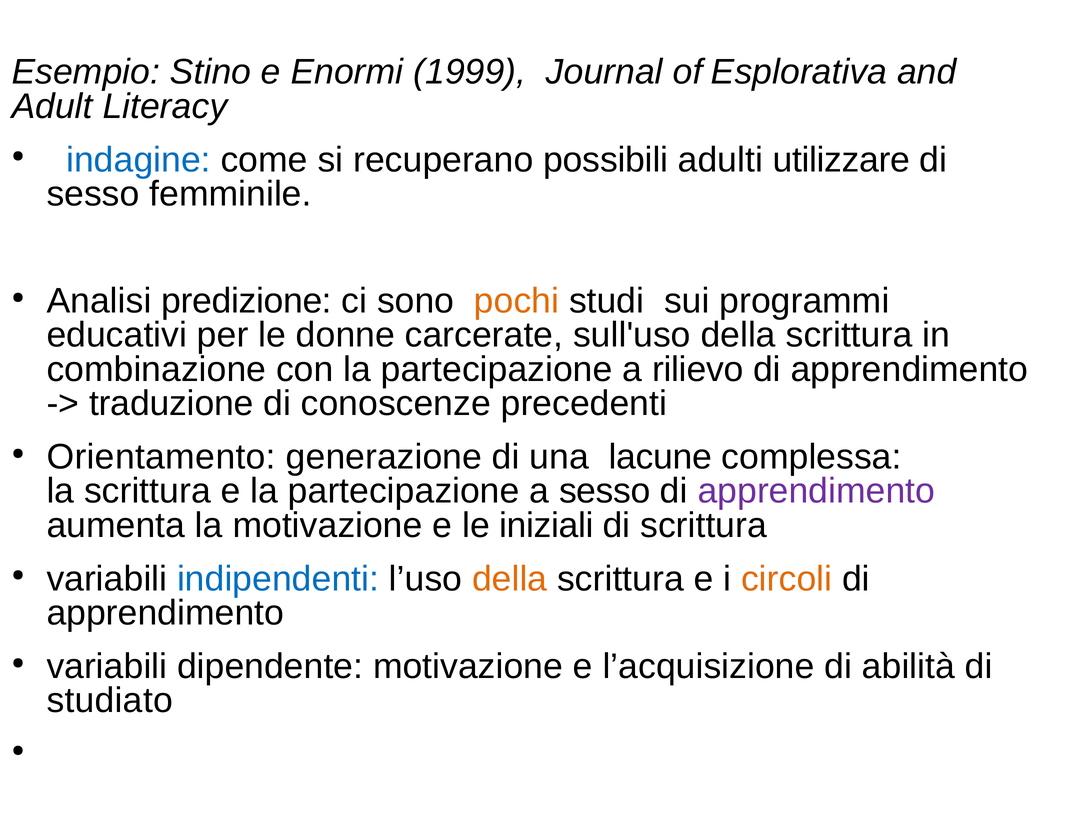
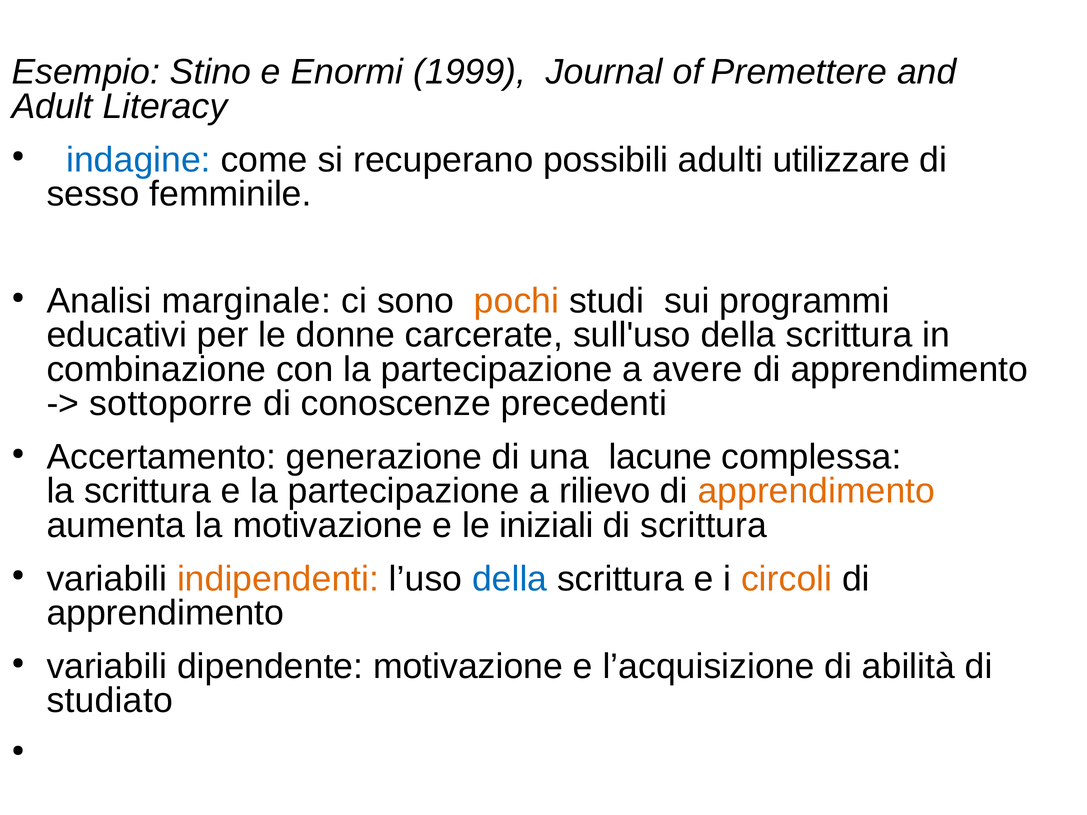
Esplorativa: Esplorativa -> Premettere (799, 72)
predizione: predizione -> marginale (246, 301)
rilievo: rilievo -> avere (697, 369)
traduzione: traduzione -> sottoporre (171, 404)
Orientamento: Orientamento -> Accertamento (161, 457)
a sesso: sesso -> rilievo (605, 491)
apprendimento colour: purple -> orange (816, 491)
indipendenti colour: blue -> orange (278, 579)
della colour: orange -> blue (510, 579)
